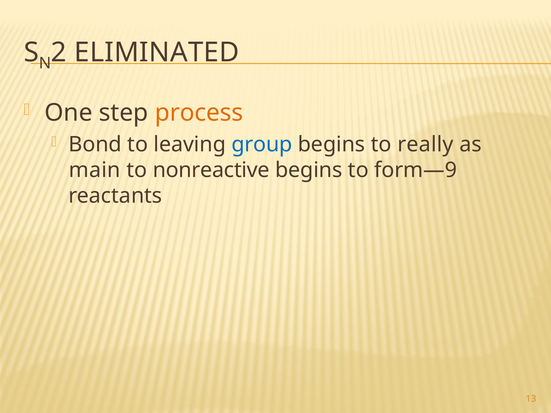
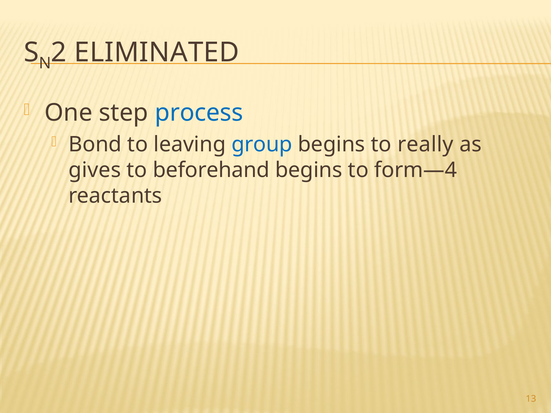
process colour: orange -> blue (199, 113)
main: main -> gives (95, 170)
nonreactive: nonreactive -> beforehand (211, 170)
form—9: form—9 -> form—4 (416, 170)
